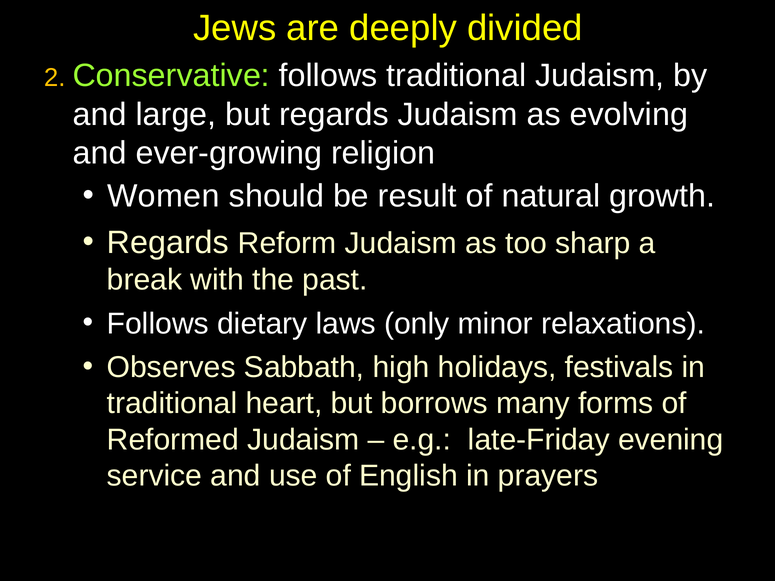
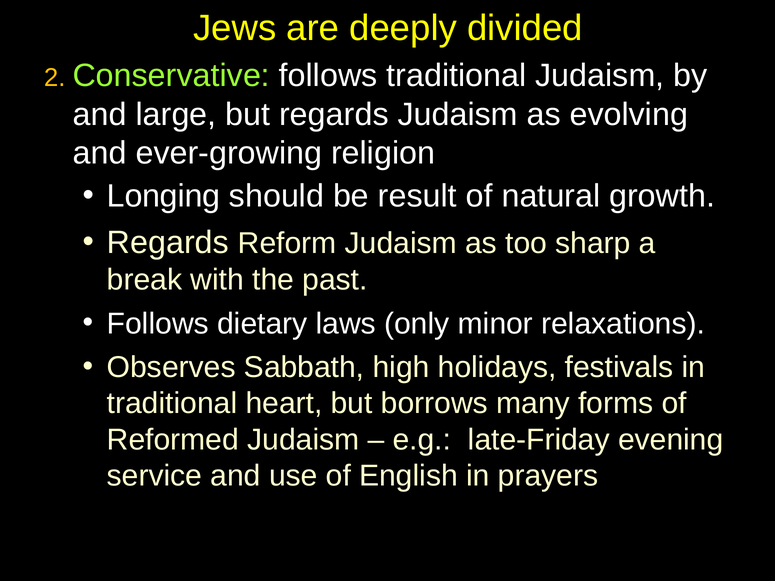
Women: Women -> Longing (164, 196)
